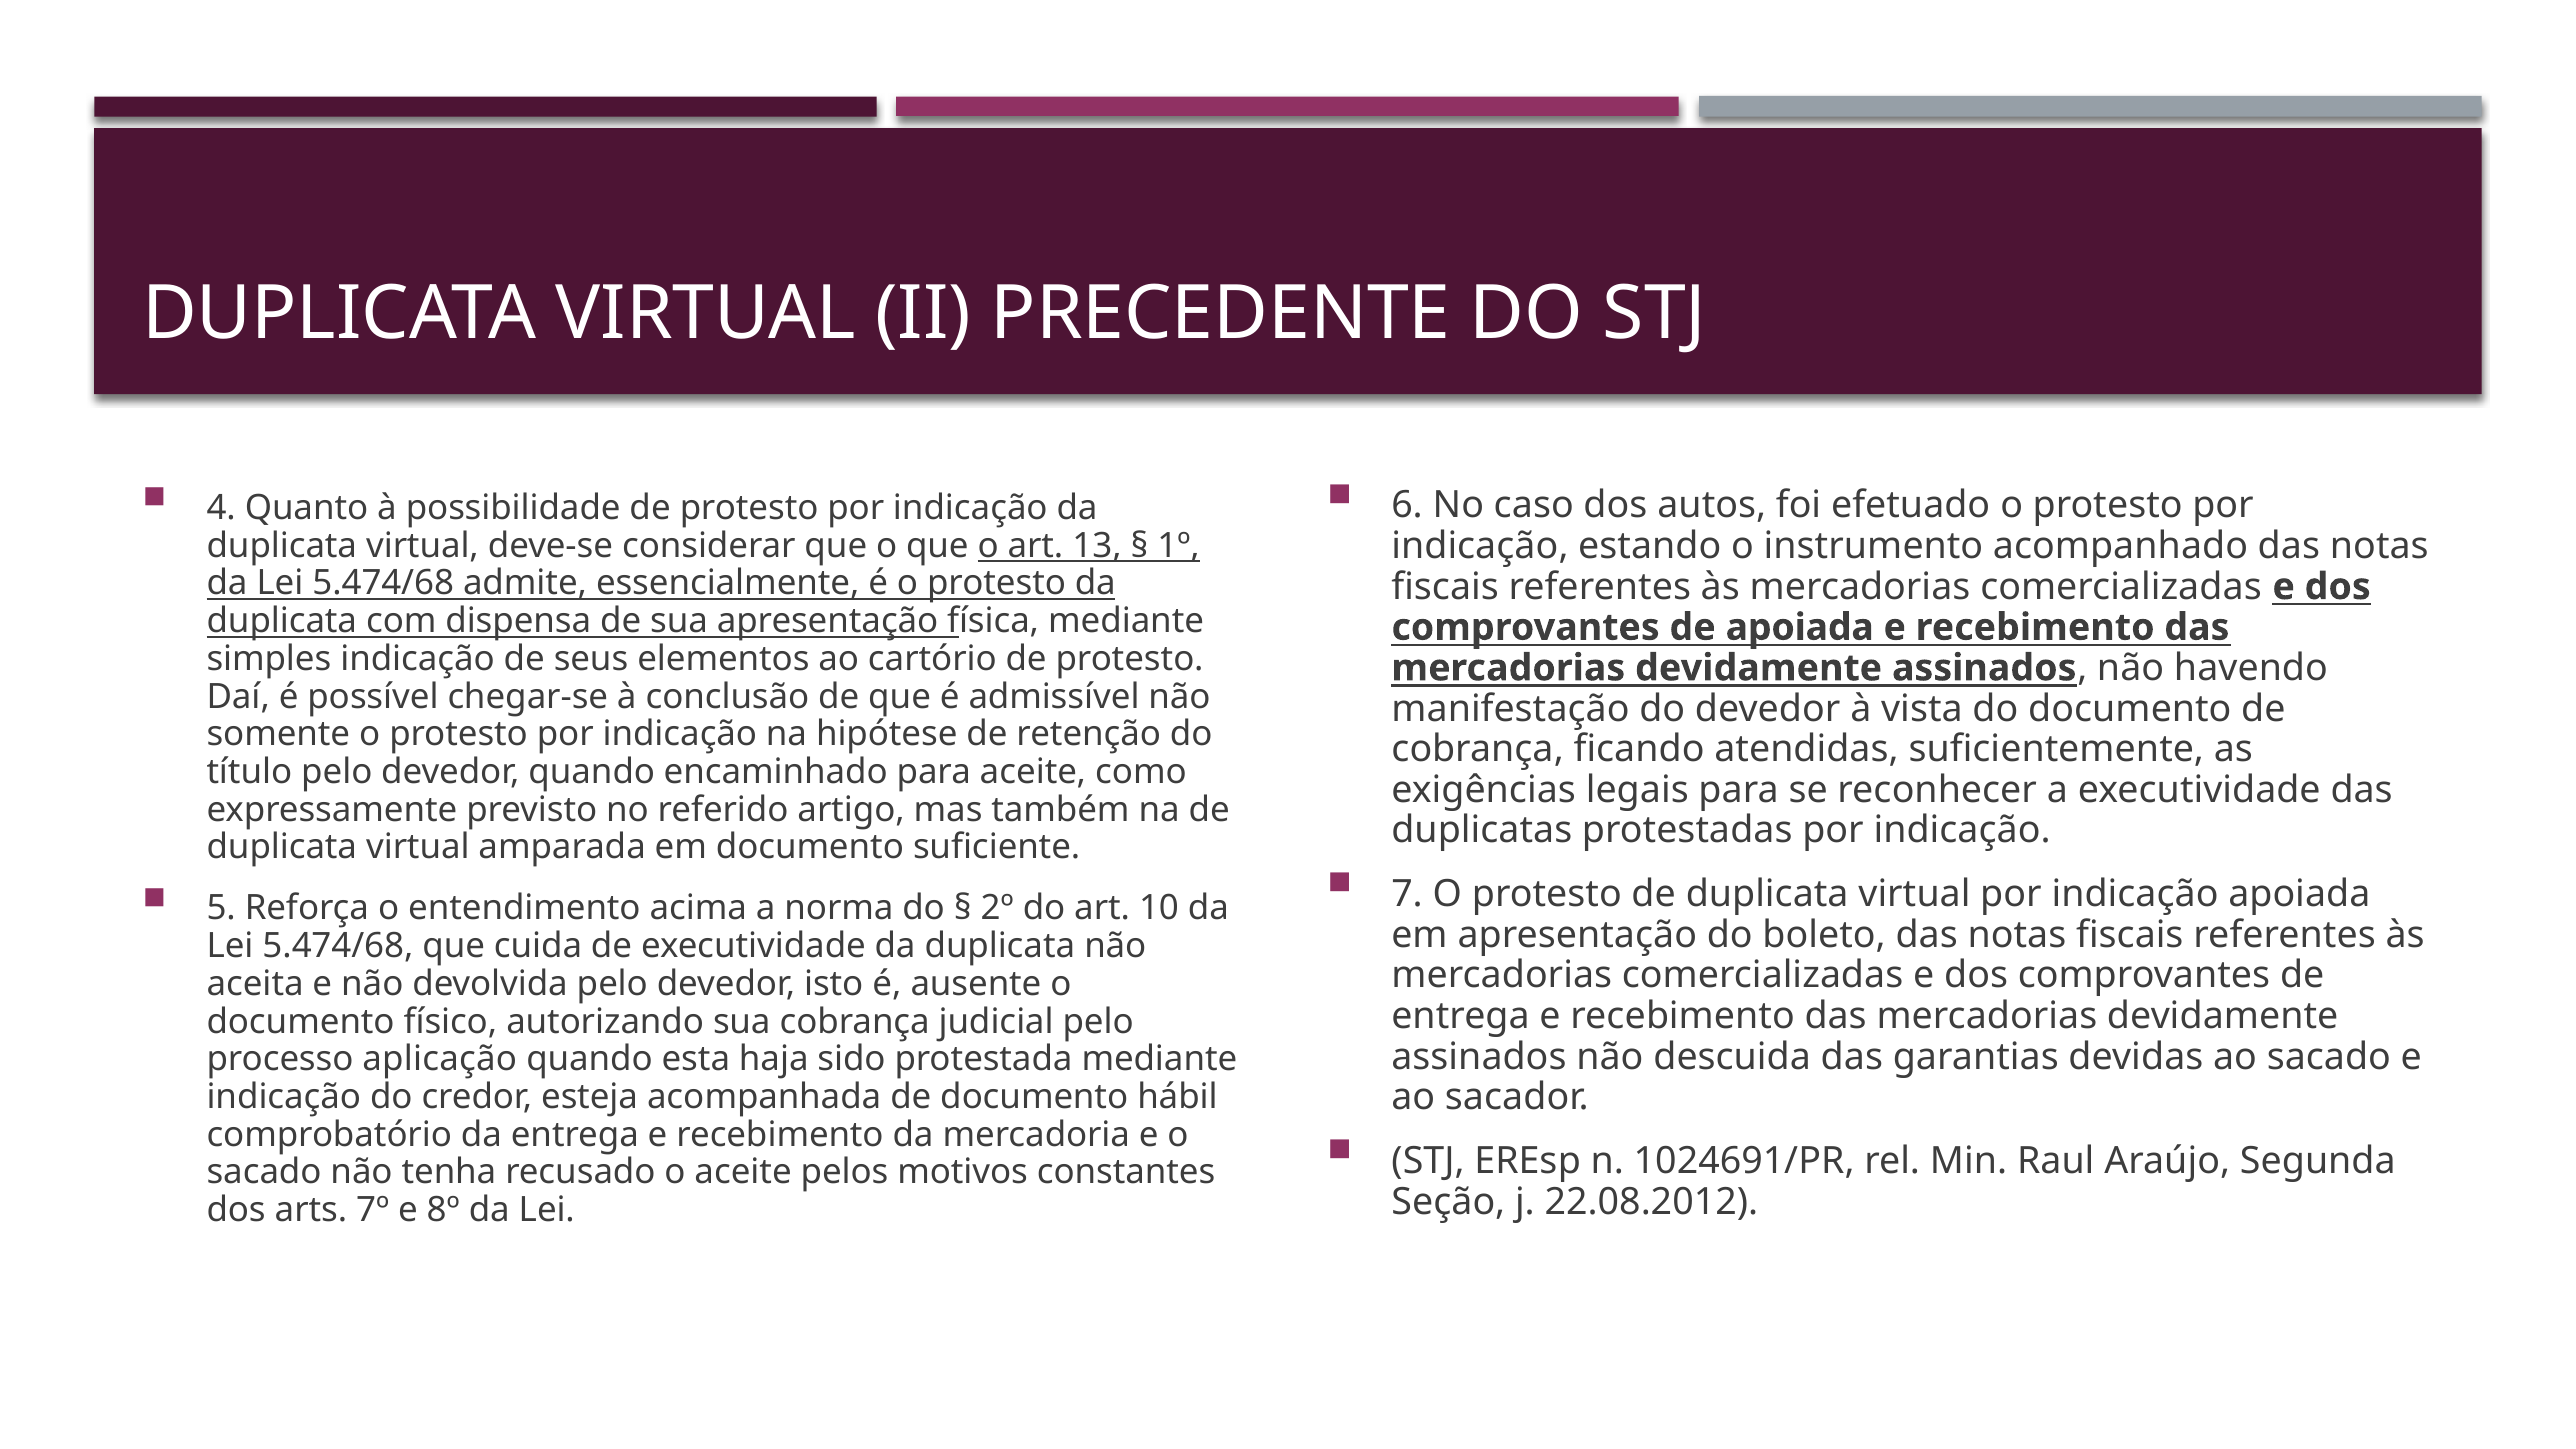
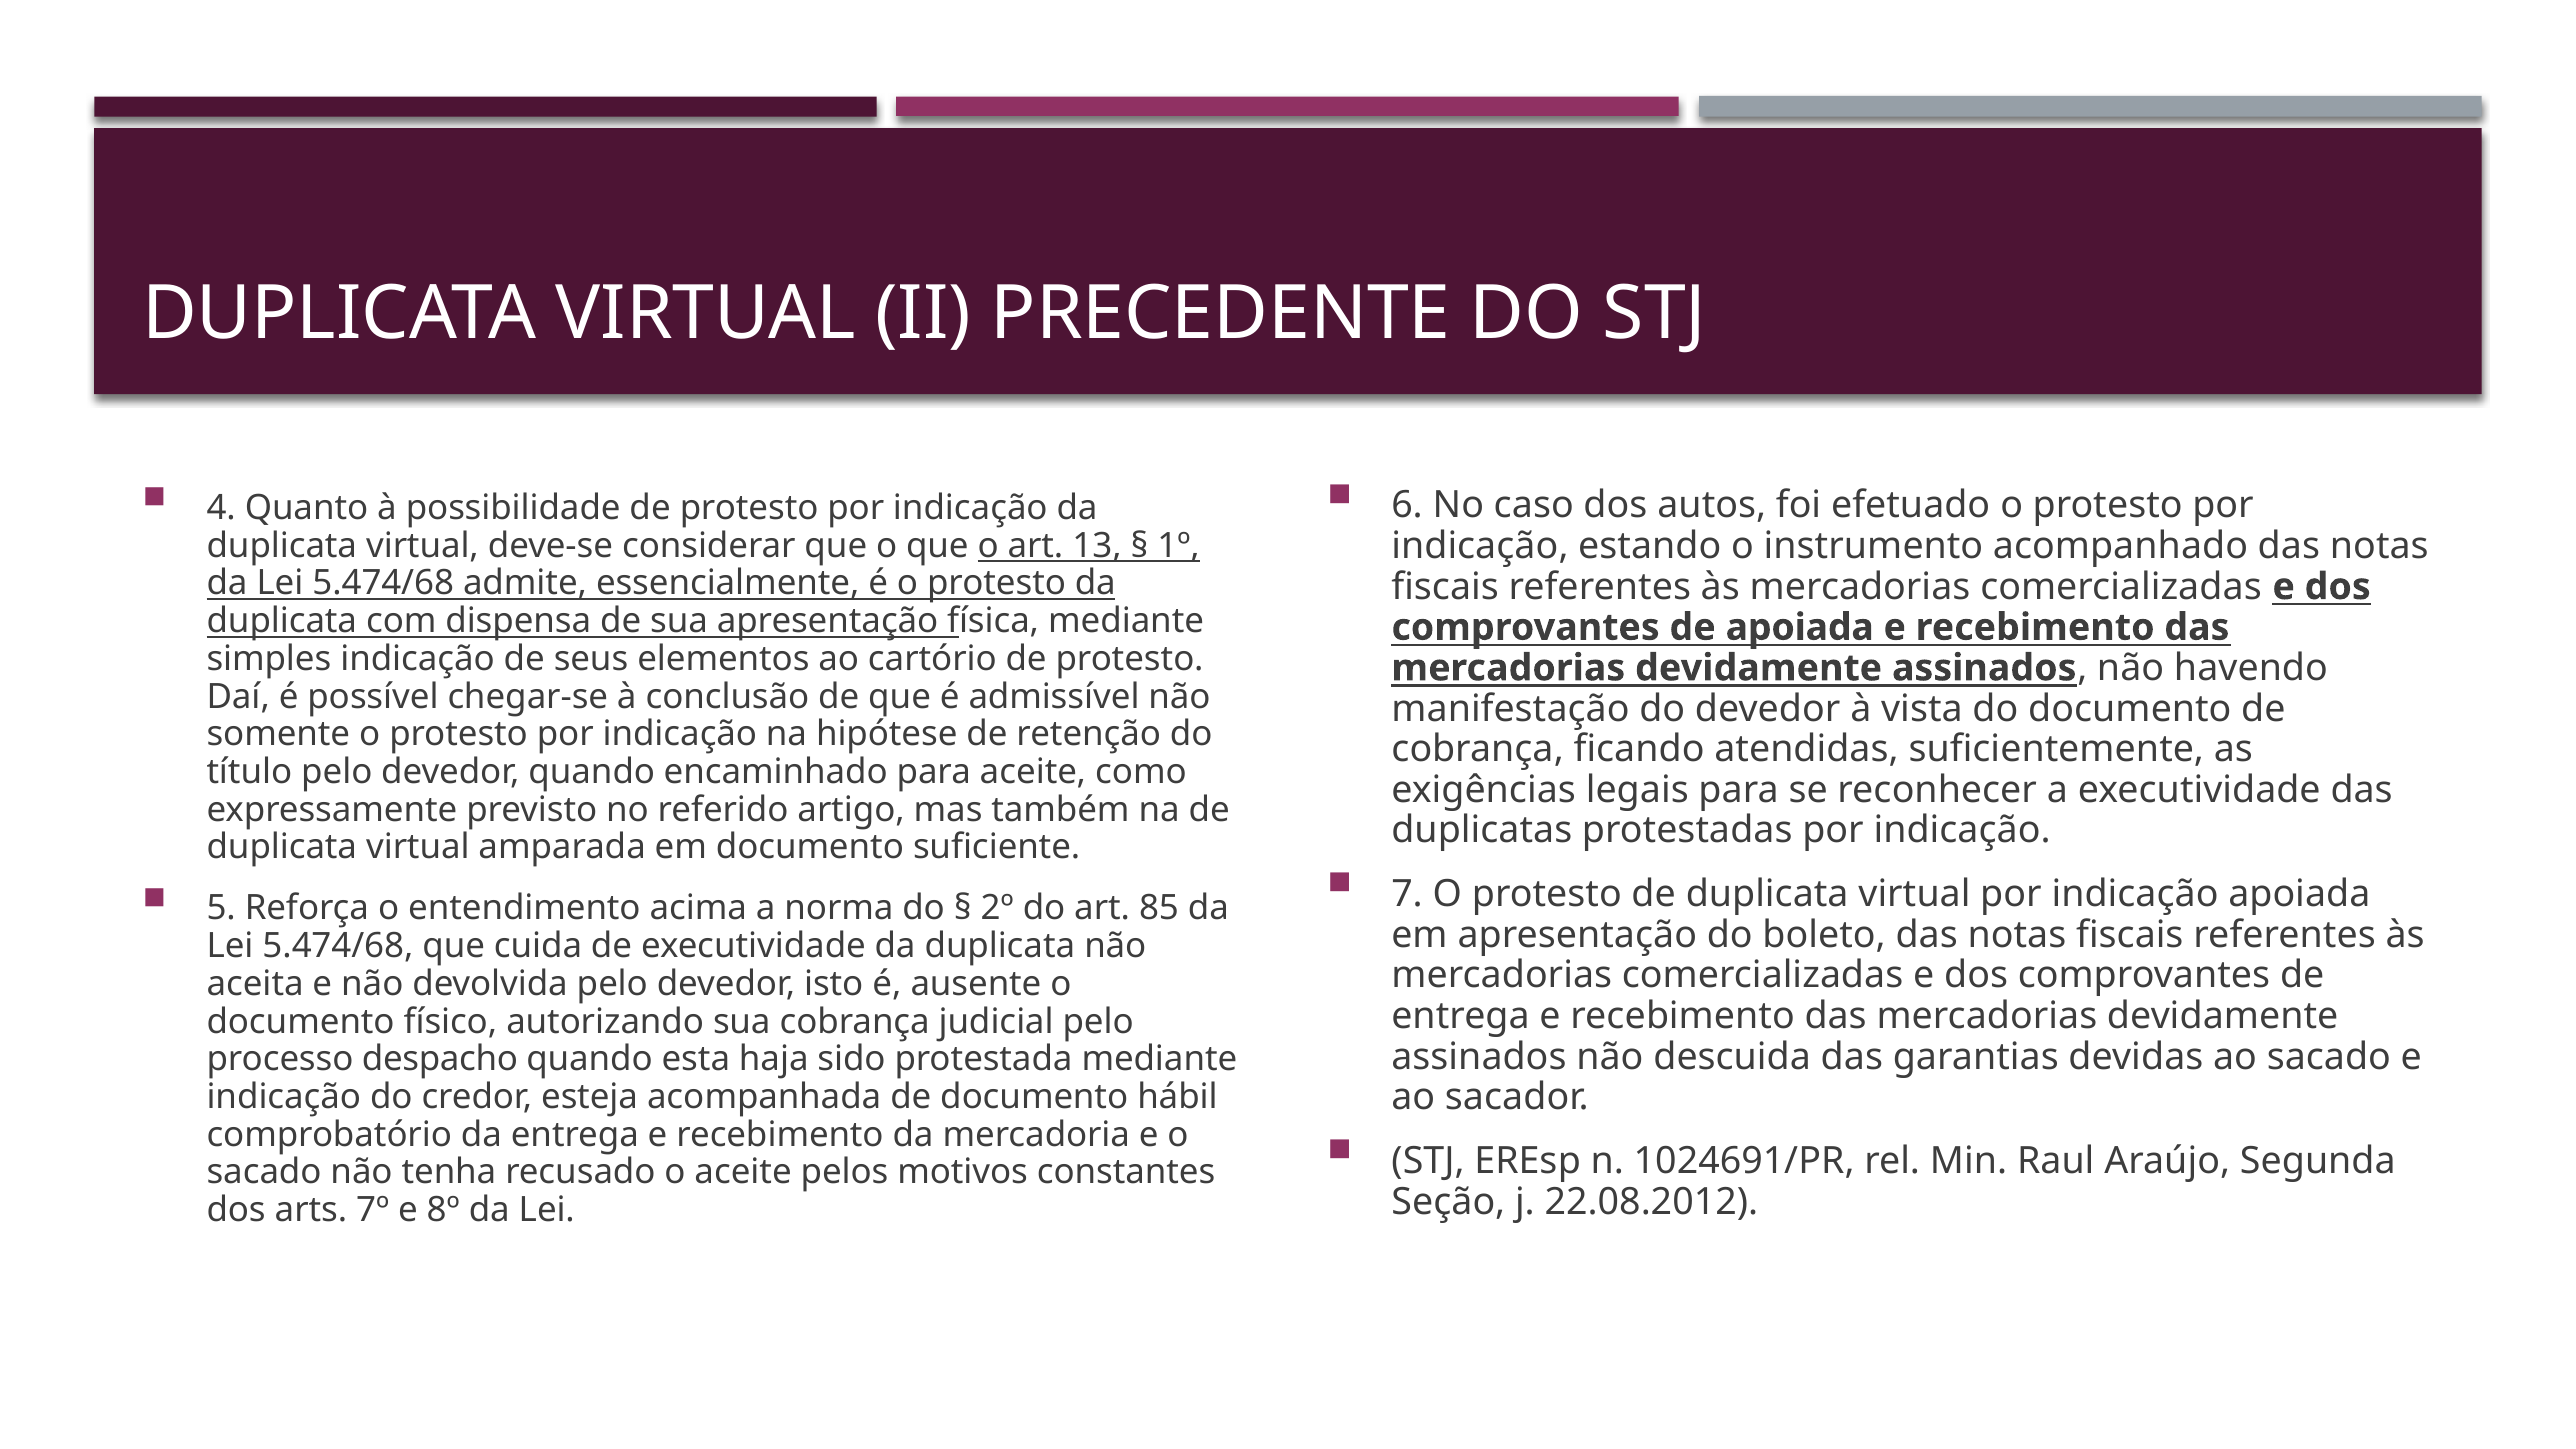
10: 10 -> 85 (1159, 908)
aplicação: aplicação -> despacho (440, 1059)
